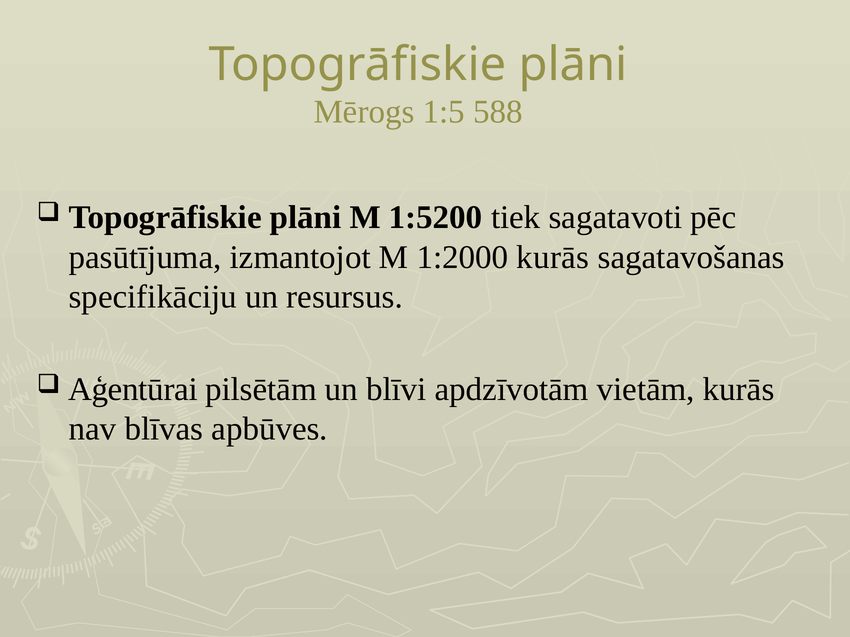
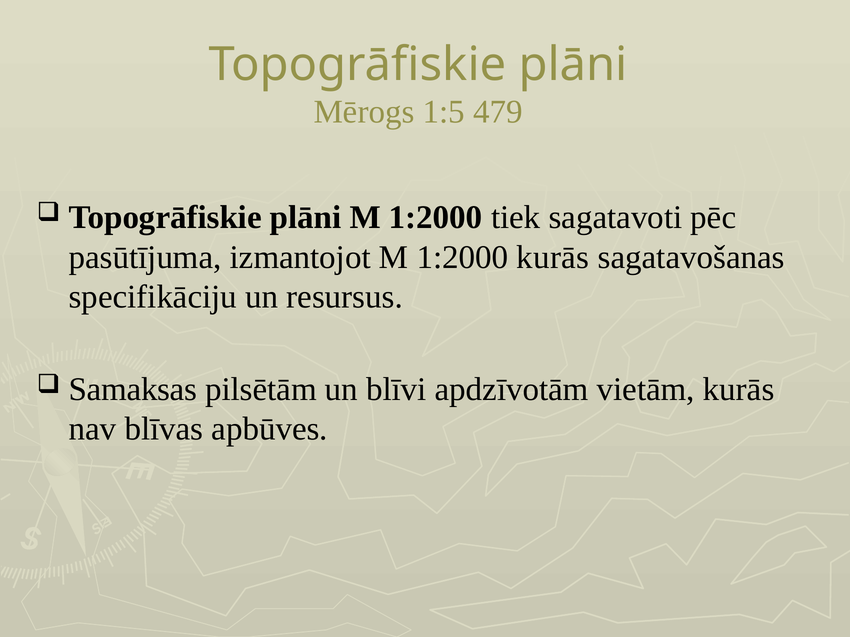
588: 588 -> 479 (498, 112)
plāni M 1:5200: 1:5200 -> 1:2000 (436, 218)
Aģentūrai: Aģentūrai -> Samaksas (133, 390)
